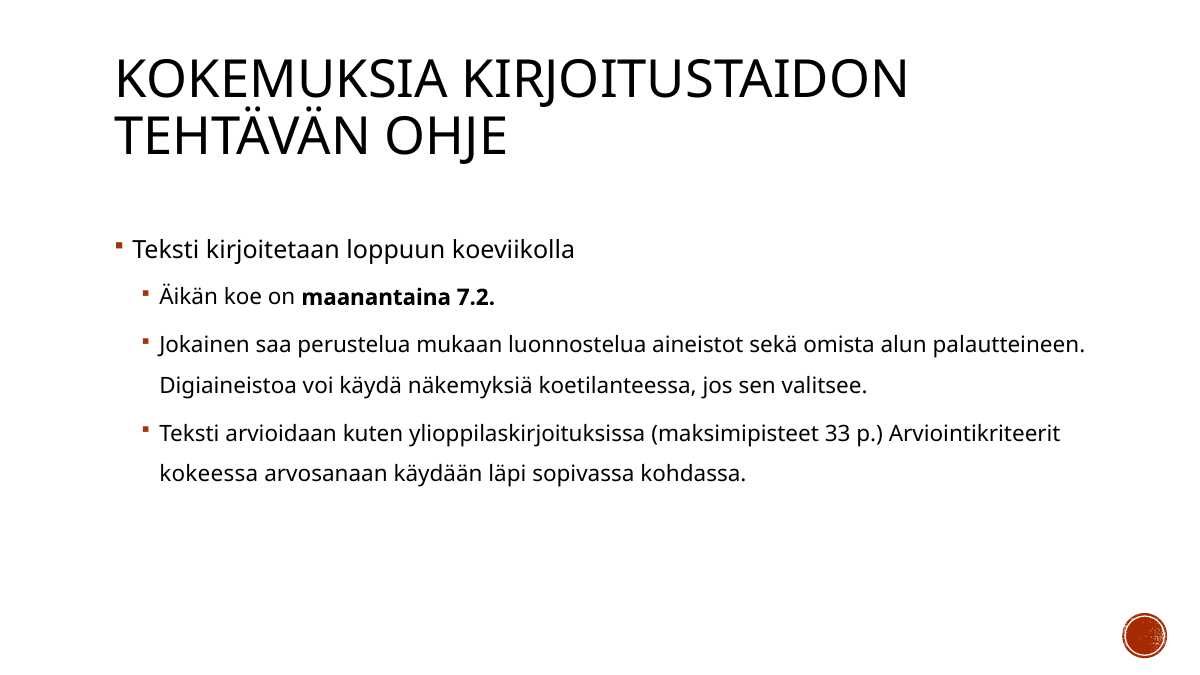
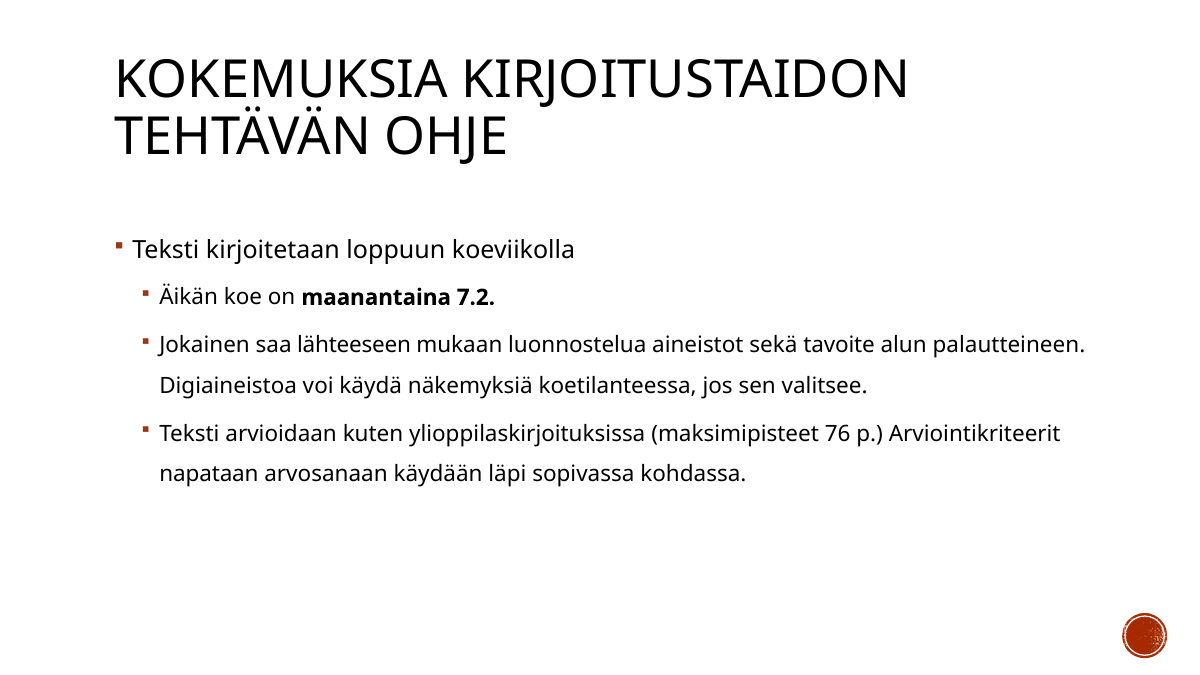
perustelua: perustelua -> lähteeseen (354, 345)
omista: omista -> tavoite (839, 345)
33: 33 -> 76 (838, 434)
kokeessa: kokeessa -> napataan (209, 474)
